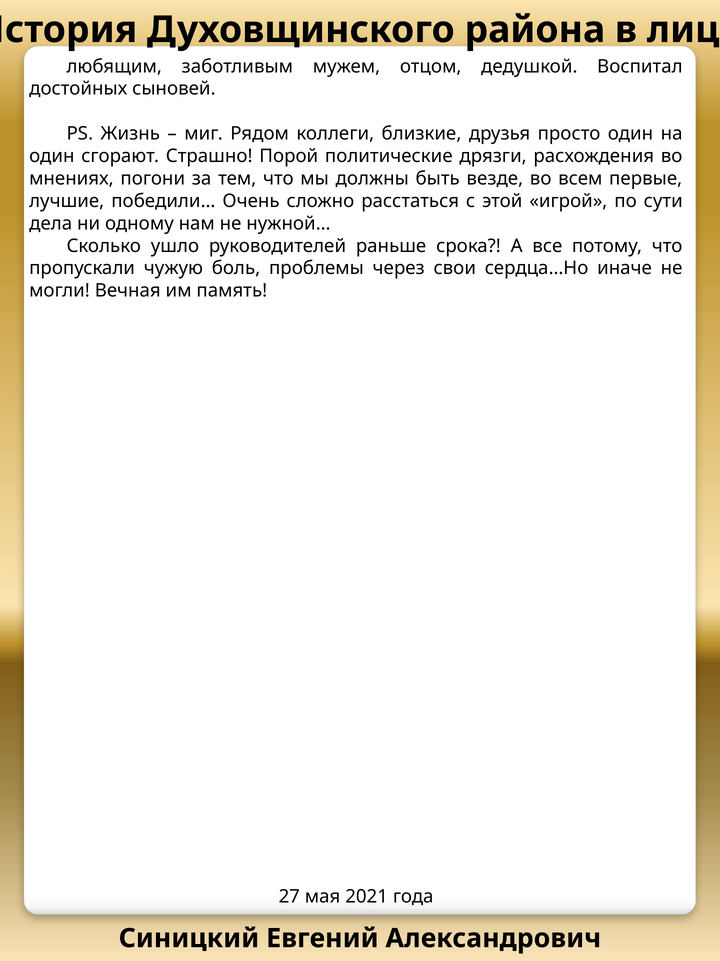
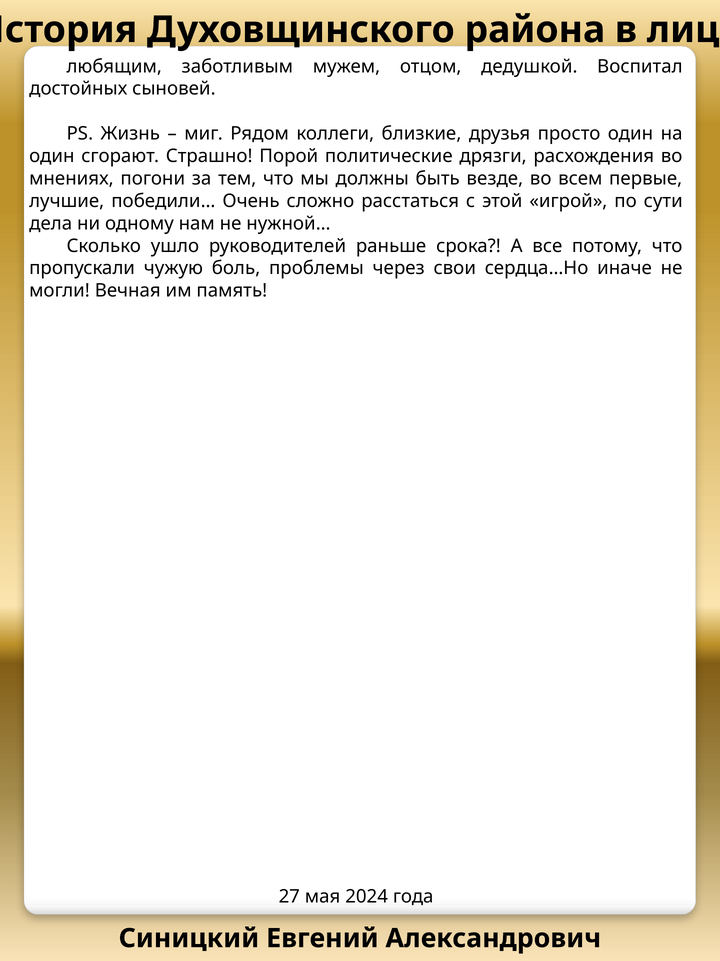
2021: 2021 -> 2024 (367, 896)
